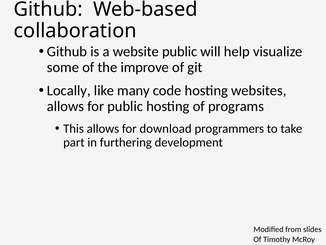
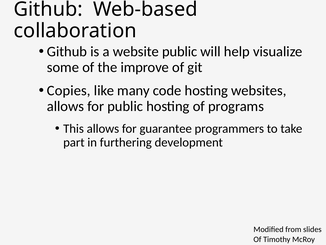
Locally: Locally -> Copies (69, 90)
download: download -> guarantee (166, 129)
